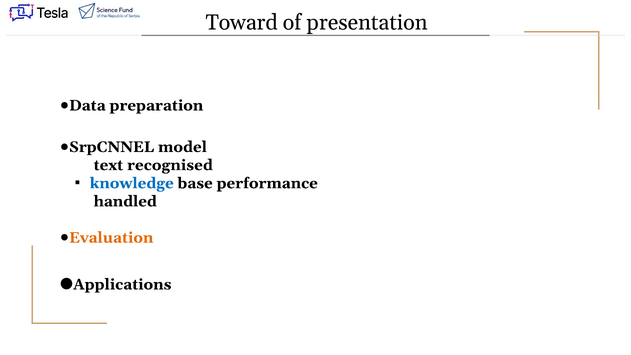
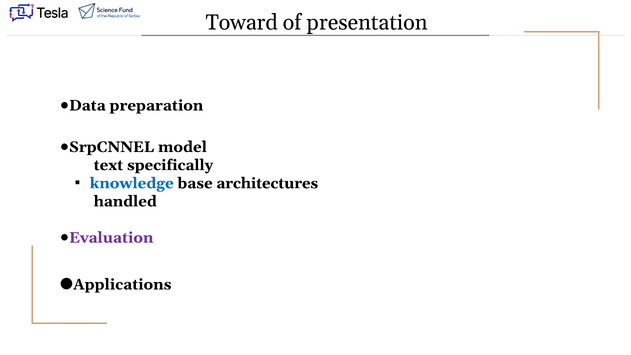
recognised: recognised -> specifically (170, 165)
performance: performance -> architectures (267, 183)
Evaluation colour: orange -> purple (111, 238)
